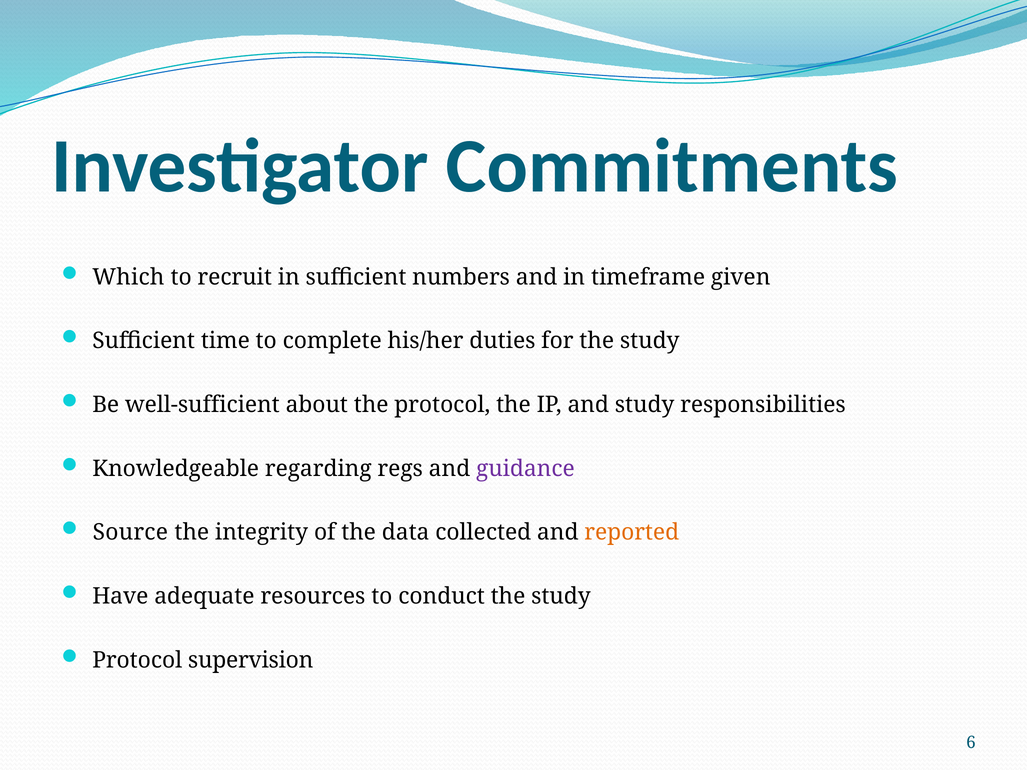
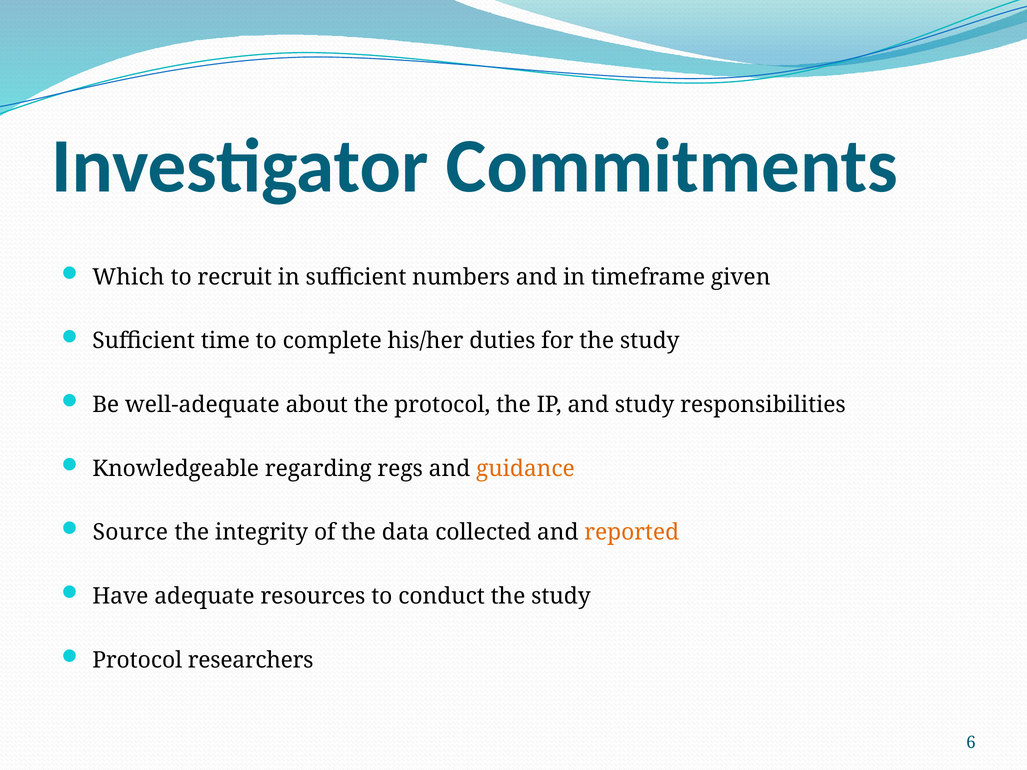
well-sufficient: well-sufficient -> well-adequate (202, 405)
guidance colour: purple -> orange (525, 469)
supervision: supervision -> researchers (251, 660)
